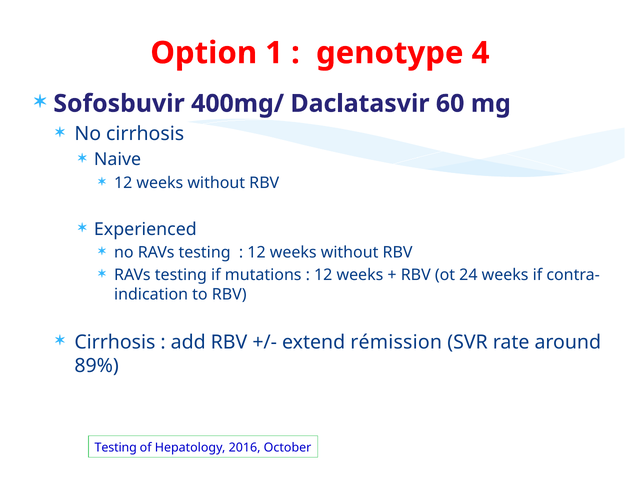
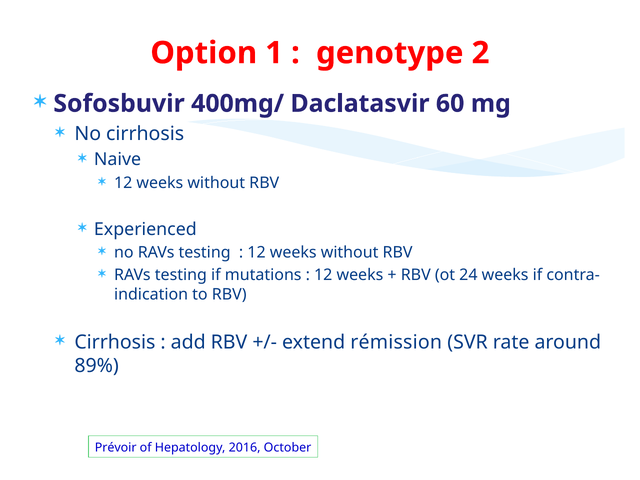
4: 4 -> 2 (481, 53)
Testing: Testing -> Prévoir (116, 447)
